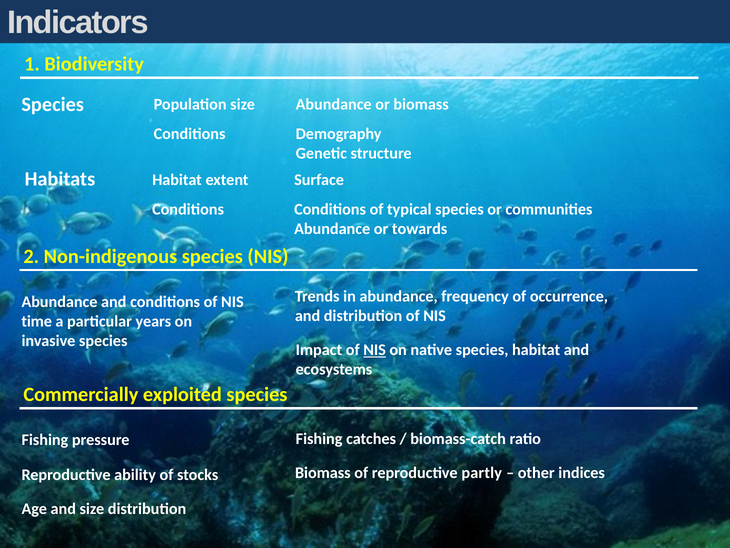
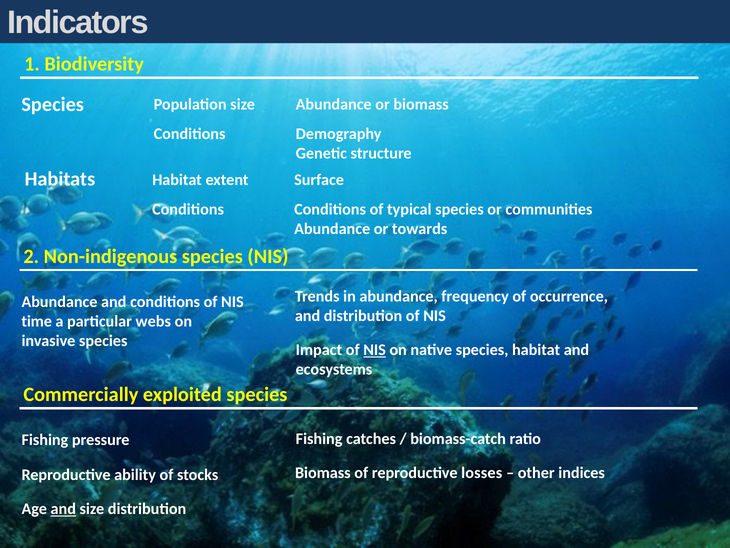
years: years -> webs (153, 321)
partly: partly -> losses (482, 473)
and underline: none -> present (63, 508)
